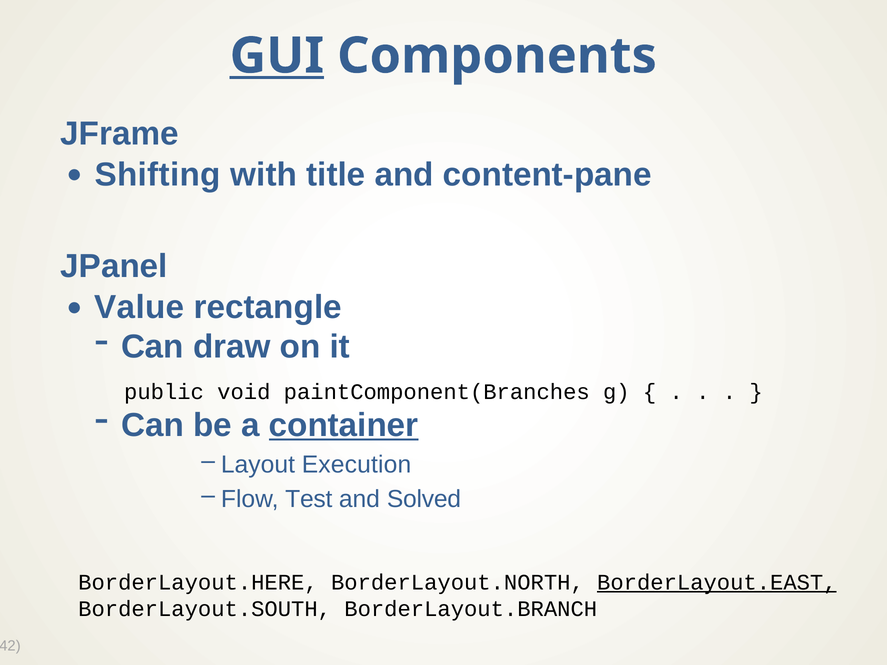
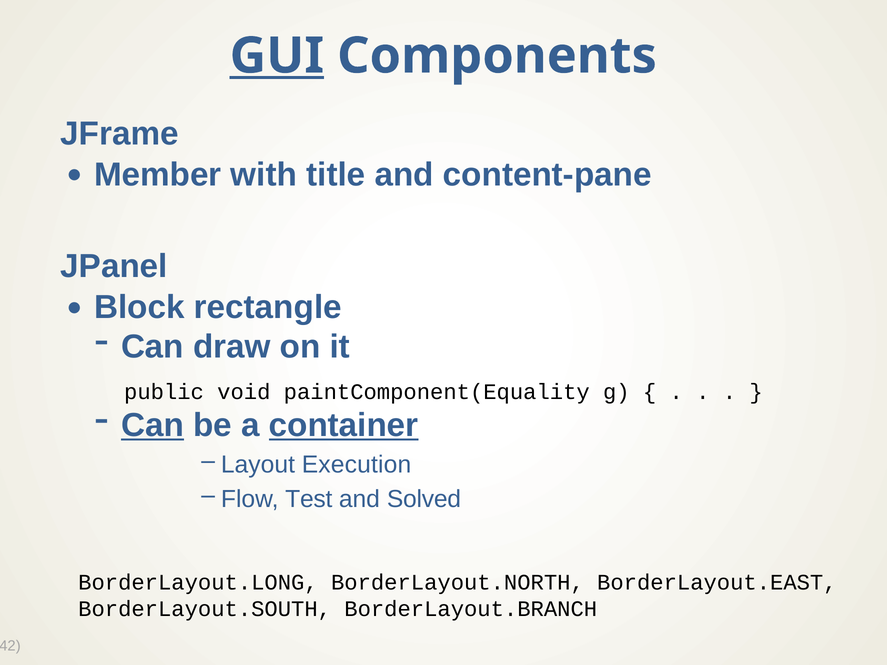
Shifting: Shifting -> Member (158, 175)
Value: Value -> Block (140, 308)
paintComponent(Branches: paintComponent(Branches -> paintComponent(Equality (437, 392)
Can underline: none -> present (152, 425)
BorderLayout.HERE: BorderLayout.HERE -> BorderLayout.LONG (198, 583)
BorderLayout.EAST underline: present -> none (717, 583)
